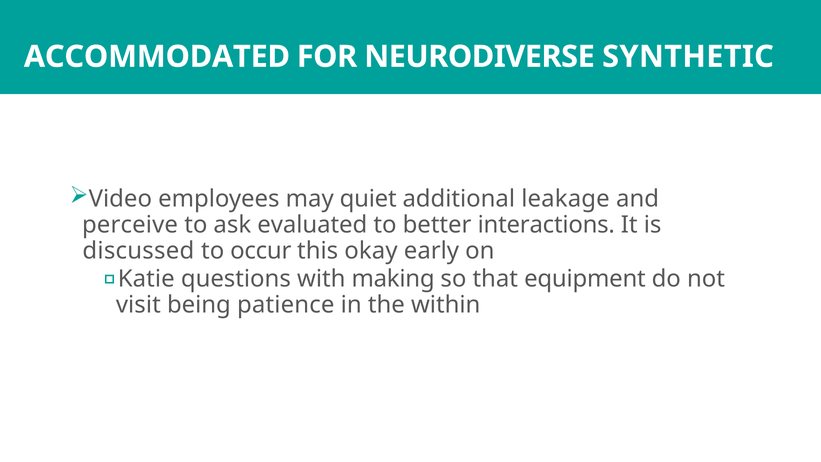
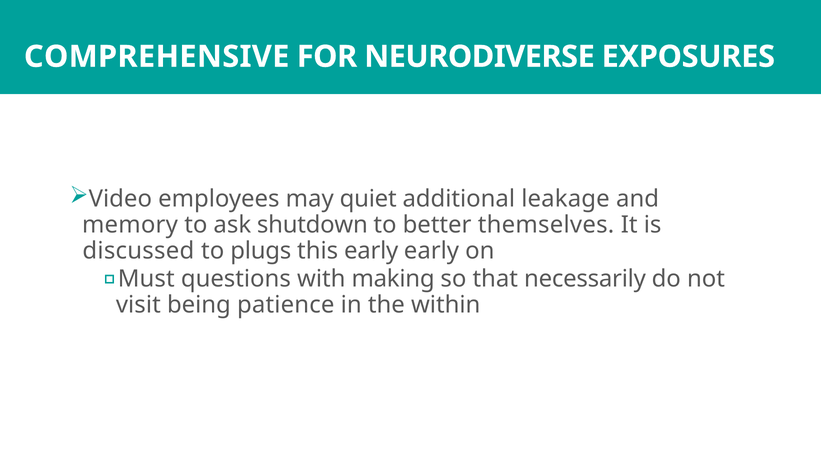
ACCOMMODATED: ACCOMMODATED -> COMPREHENSIVE (157, 57)
SYNTHETIC: SYNTHETIC -> EXPOSURES (688, 57)
perceive: perceive -> memory (130, 225)
evaluated: evaluated -> shutdown (312, 225)
interactions: interactions -> themselves (546, 225)
occur: occur -> plugs (261, 251)
this okay: okay -> early (371, 251)
Katie: Katie -> Must (146, 279)
equipment: equipment -> necessarily (585, 279)
